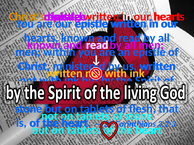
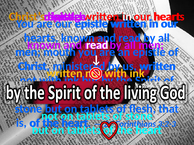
within: within -> mouth (60, 52)
